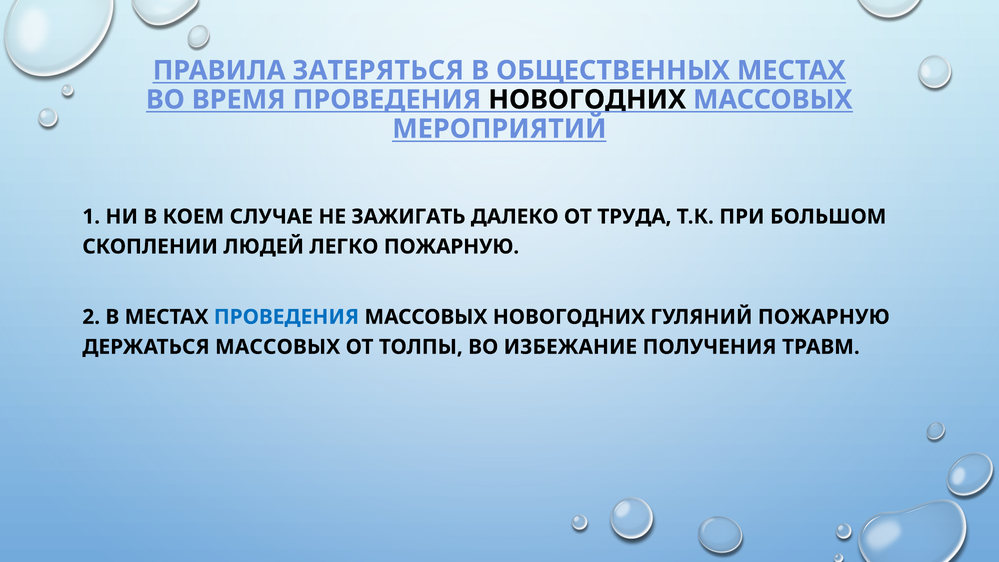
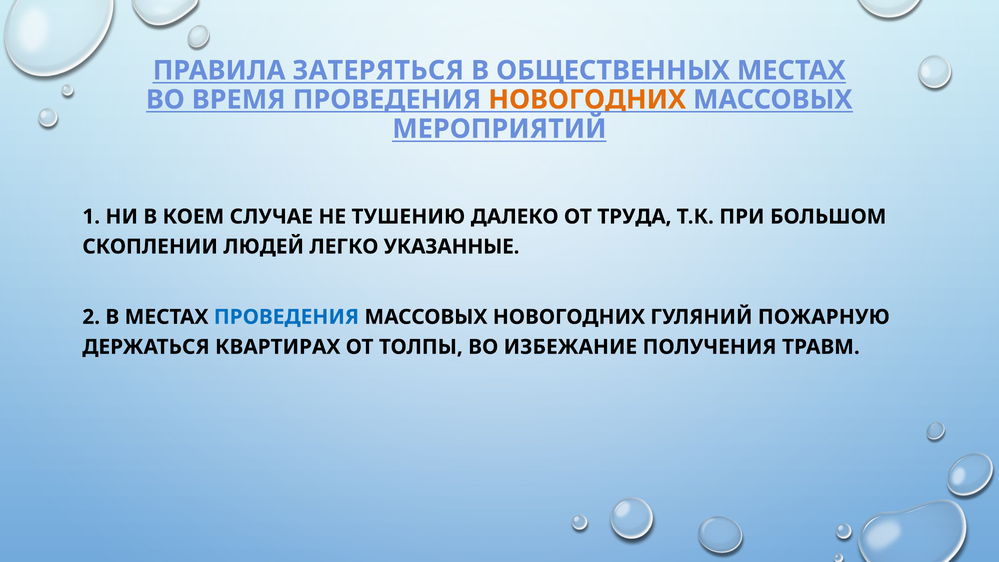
НОВОГОДНИХ colour: black -> orange (587, 100)
ЗАЖИГАТЬ: ЗАЖИГАТЬ -> ТУШЕНИЮ (408, 217)
ЛЕГКО ПОЖАРНУЮ: ПОЖАРНУЮ -> УКАЗАННЫЕ (451, 247)
ДЕРЖАТЬСЯ МАССОВЫХ: МАССОВЫХ -> КВАРТИРАХ (278, 347)
